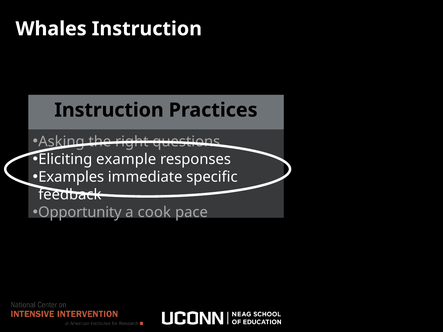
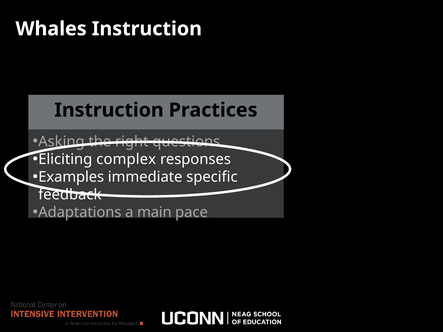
example: example -> complex (126, 159)
Opportunity: Opportunity -> Adaptations (80, 213)
cook: cook -> main (154, 213)
